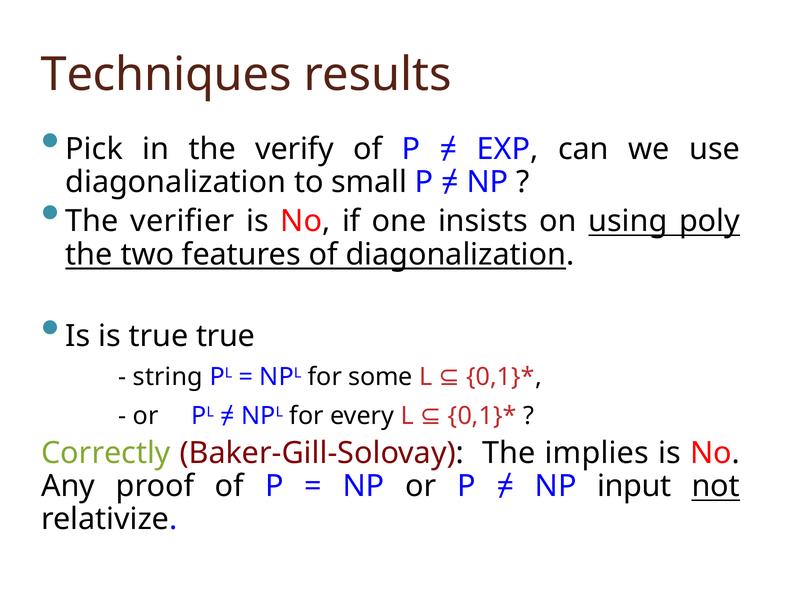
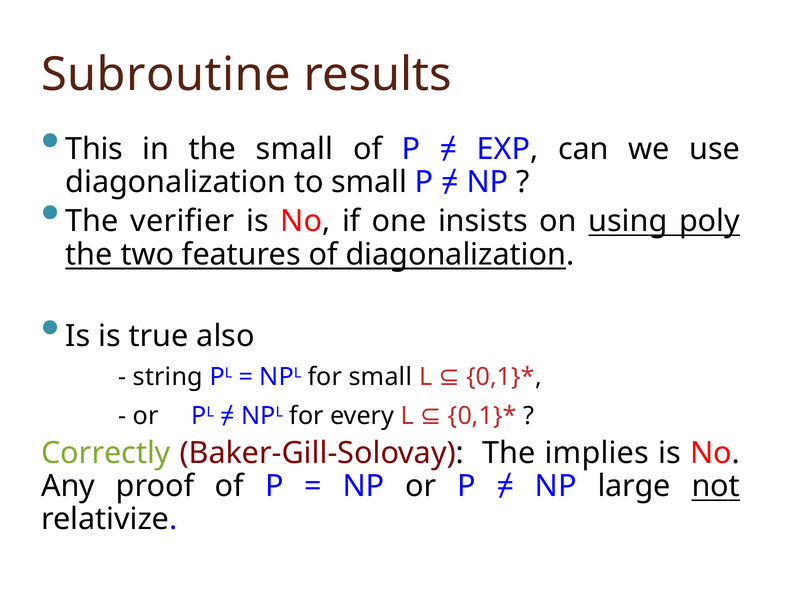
Techniques: Techniques -> Subroutine (166, 75)
Pick: Pick -> This (94, 149)
the verify: verify -> small (294, 149)
true true: true -> also (225, 336)
for some: some -> small (380, 376)
input: input -> large (634, 486)
